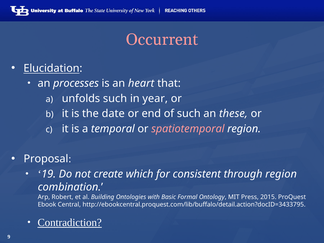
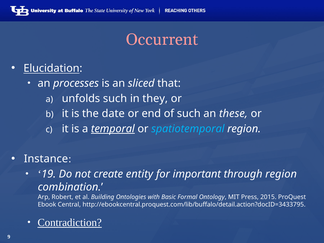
heart: heart -> sliced (141, 83)
year: year -> they (155, 98)
temporal underline: none -> present (113, 129)
spatiotemporal colour: pink -> light blue (188, 129)
Proposal: Proposal -> Instance (46, 159)
which: which -> entity (140, 174)
consistent: consistent -> important (197, 174)
